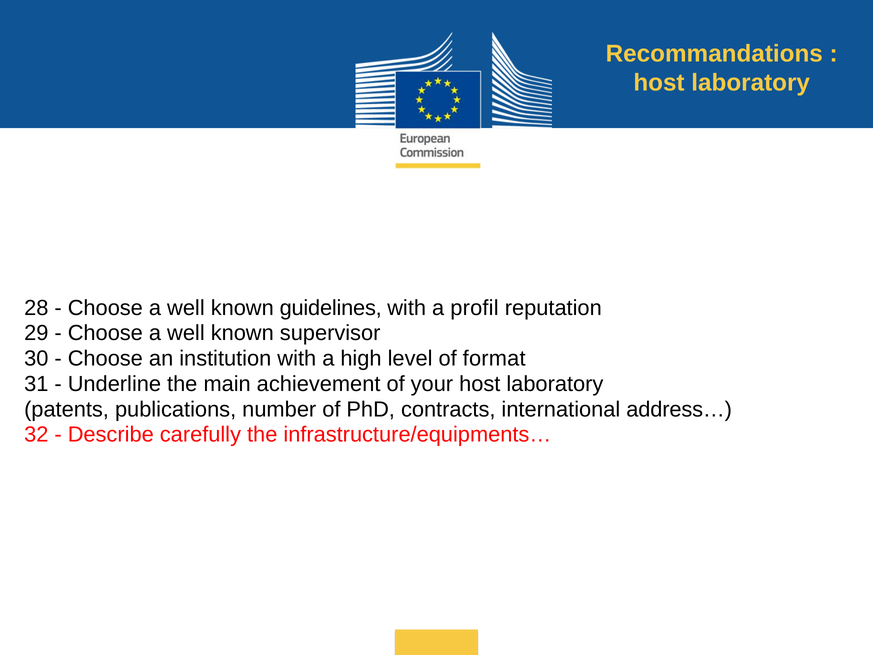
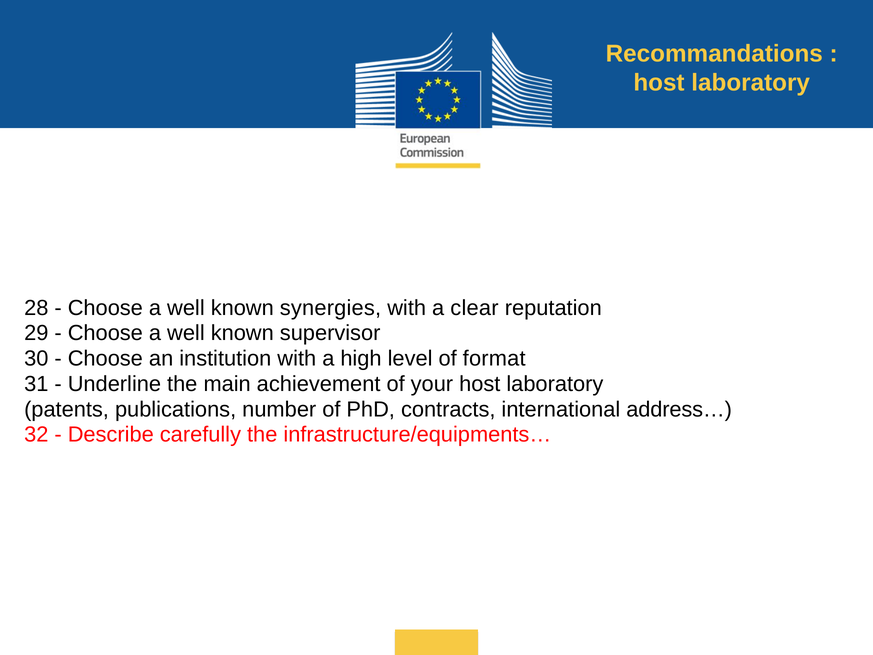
guidelines: guidelines -> synergies (330, 308)
profil: profil -> clear (474, 308)
